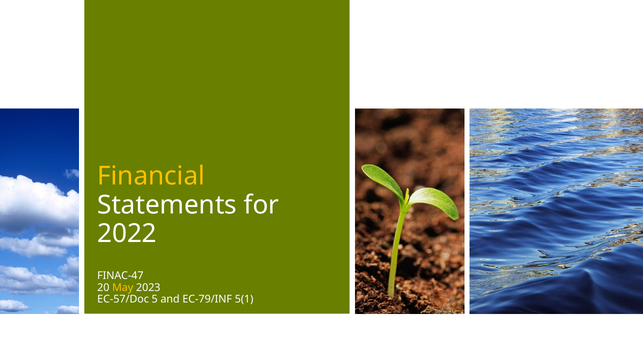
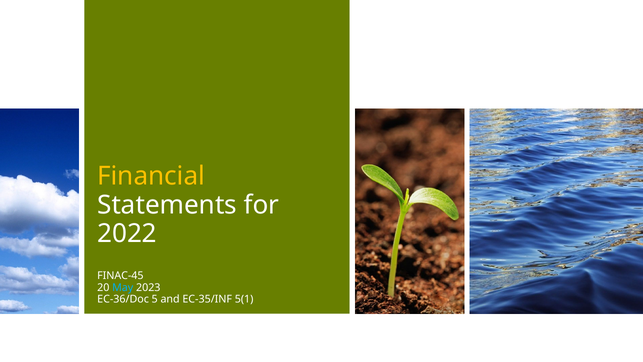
FINAC-47: FINAC-47 -> FINAC-45 (120, 276)
May colour: yellow -> light blue (123, 287)
EC-57/Doc: EC-57/Doc -> EC-36/Doc (123, 299)
EC-79/INF: EC-79/INF -> EC-35/INF (207, 299)
